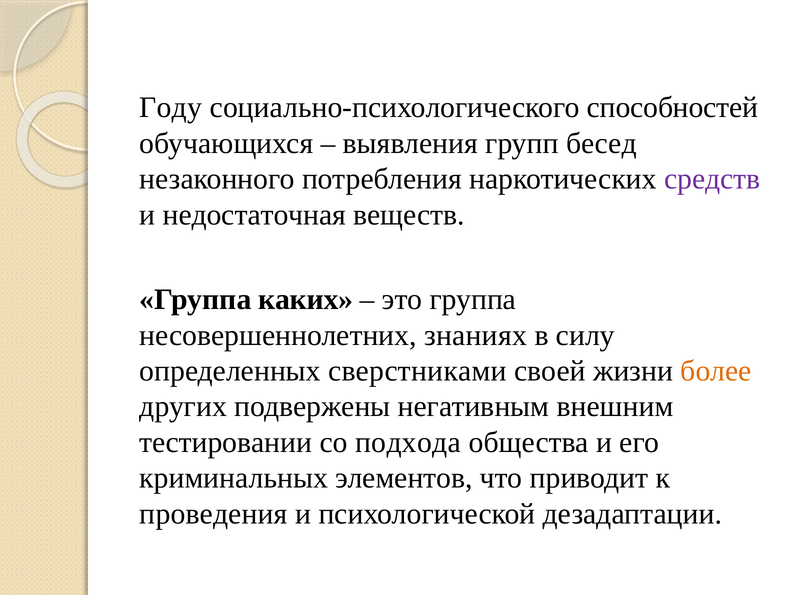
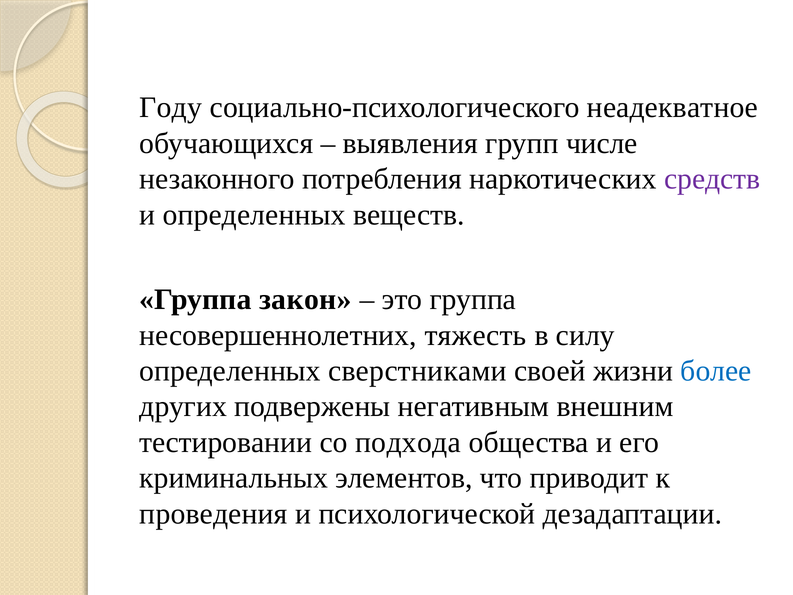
способностей: способностей -> неадекватное (672, 108)
бесед: бесед -> числе (602, 143)
и недостаточная: недостаточная -> определенных (254, 215)
каких: каких -> закон (305, 299)
знаниях: знаниях -> тяжесть (476, 335)
более colour: orange -> blue (716, 371)
